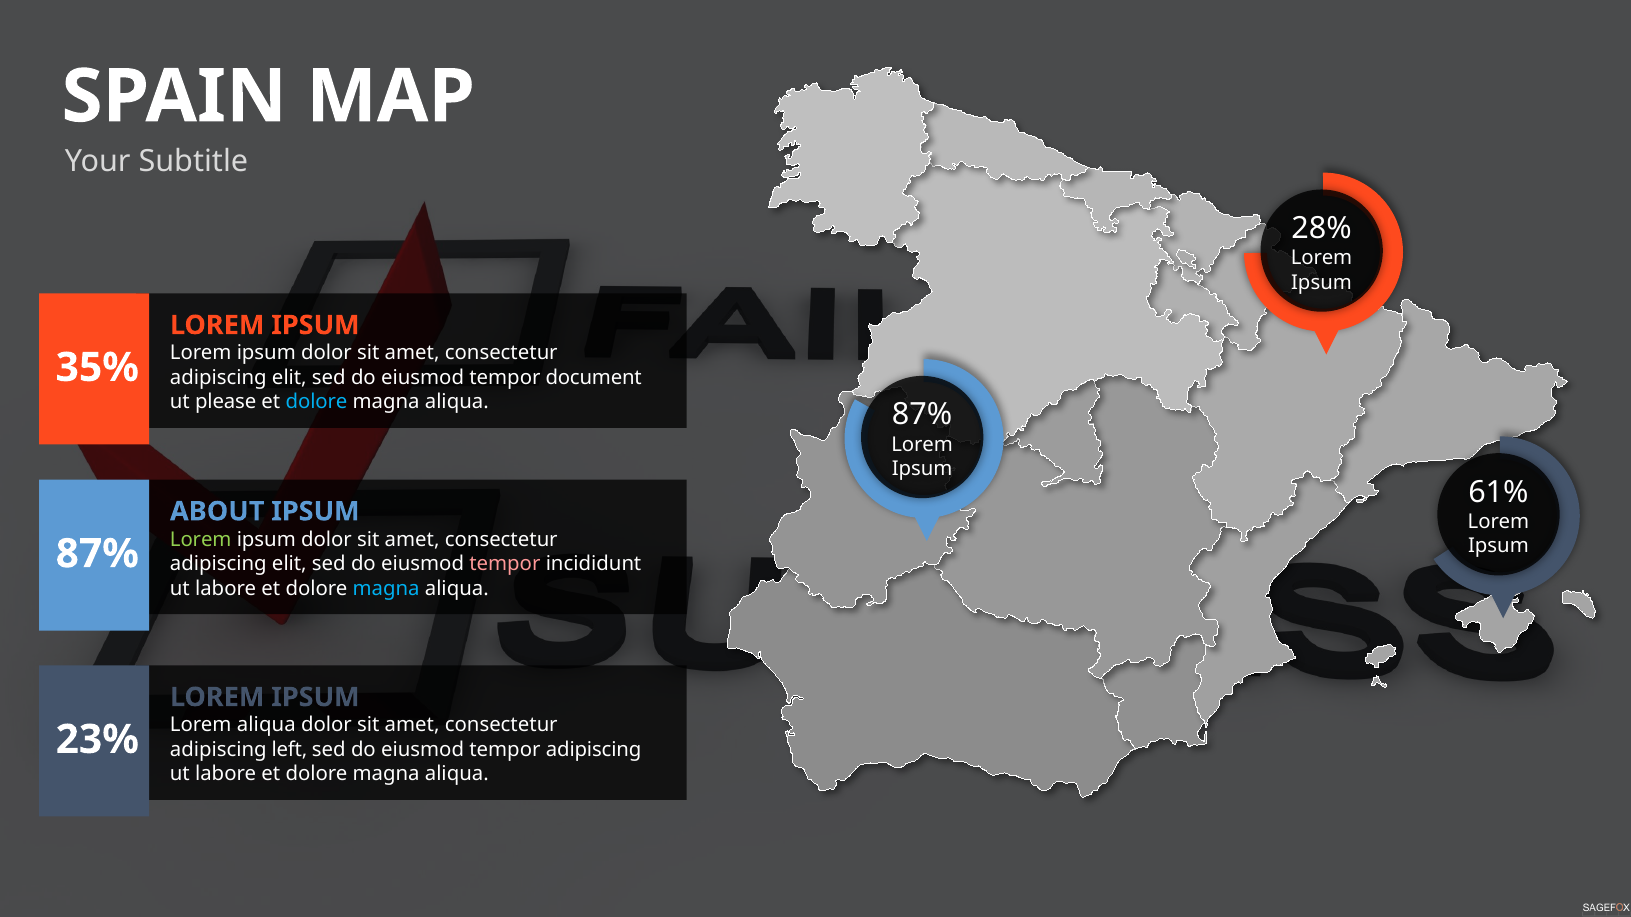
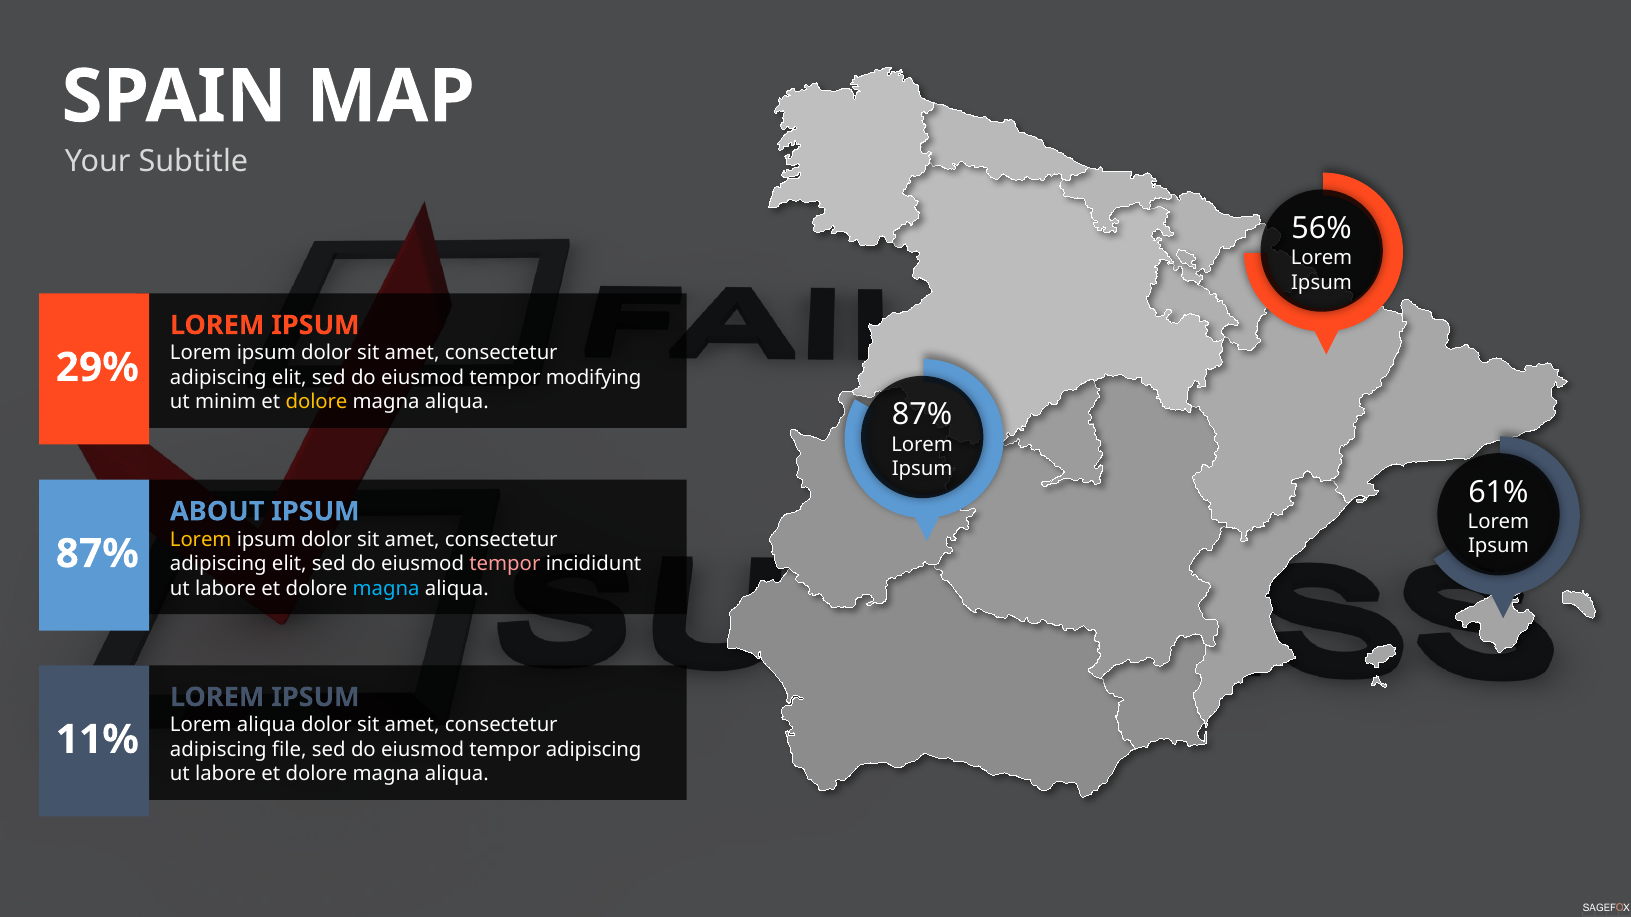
28%: 28% -> 56% (1322, 228)
35%: 35% -> 29% (97, 368)
document: document -> modifying (594, 378)
please: please -> minim (226, 402)
dolore colour: light blue -> yellow (317, 402)
Lorem colour: light green -> yellow (201, 540)
23%: 23% -> 11% (97, 740)
left: left -> file (289, 750)
